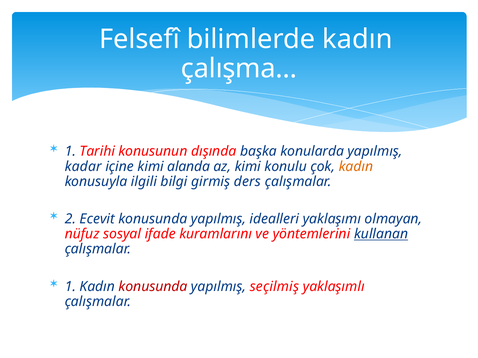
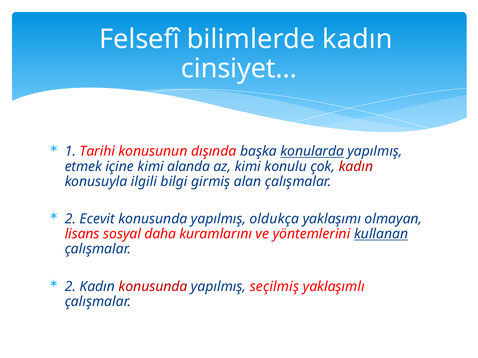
çalışma…: çalışma… -> cinsiyet… (239, 69)
konularda underline: none -> present (312, 152)
kadar: kadar -> etmek (83, 167)
kadın colour: orange -> red (356, 167)
ders: ders -> alan (248, 182)
idealleri: idealleri -> oldukça (274, 219)
nüfuz: nüfuz -> lisans (82, 234)
ifade: ifade -> daha (160, 234)
1: 1 -> 2 (70, 287)
